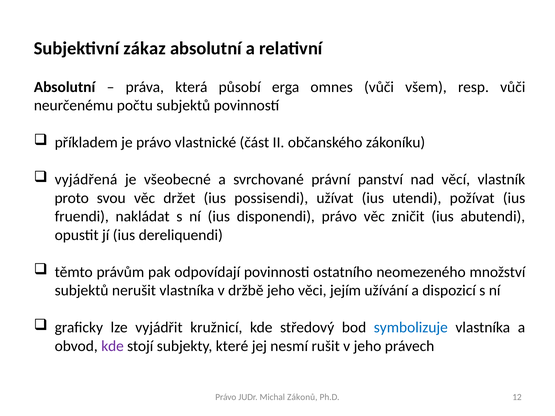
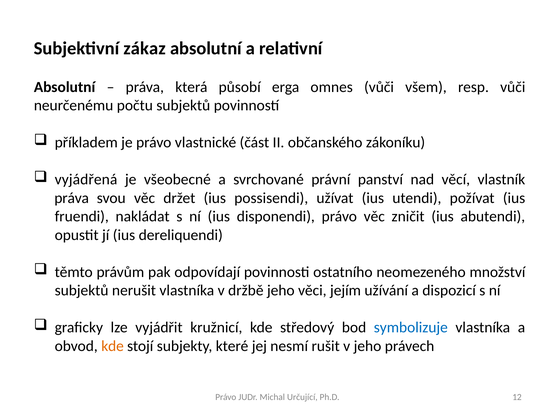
proto: proto -> práva (72, 198)
kde colour: purple -> orange (113, 346)
Zákonů: Zákonů -> Určující (302, 397)
